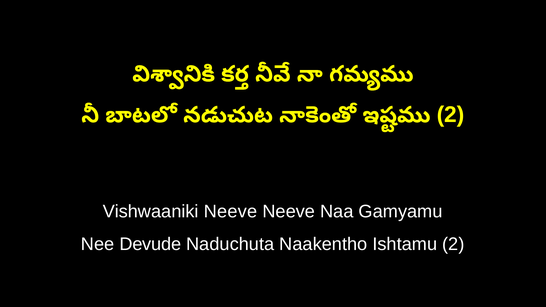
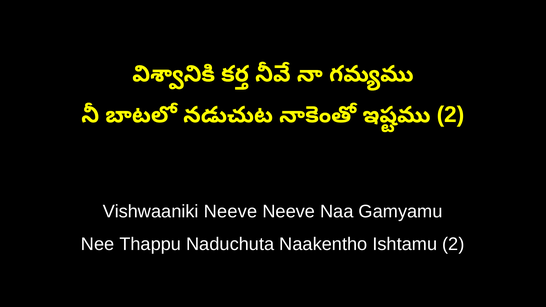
Devude: Devude -> Thappu (150, 244)
